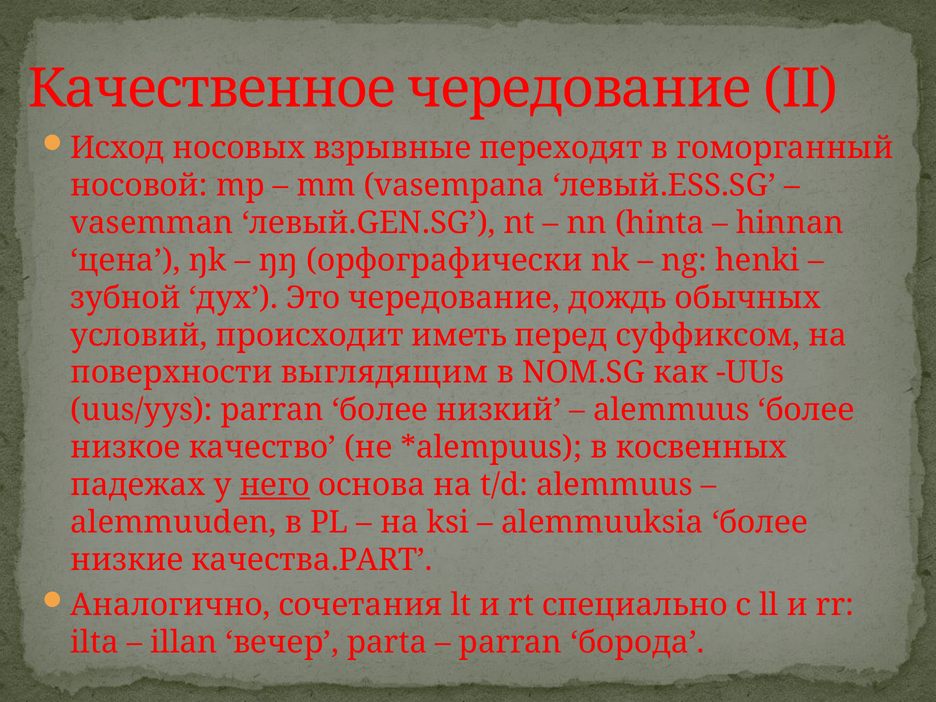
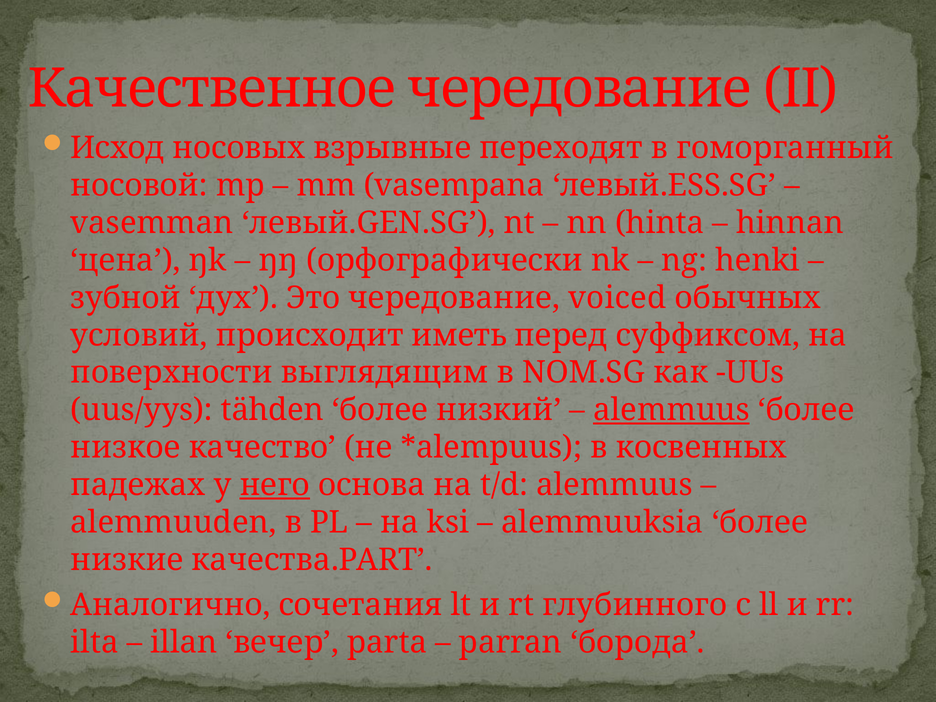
дождь: дождь -> voiced (617, 298)
uus/yys parran: parran -> tähden (272, 410)
alemmuus underline: none -> present (671, 410)
специально: специально -> глубинного (635, 605)
